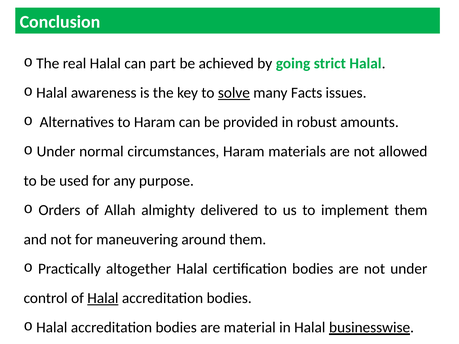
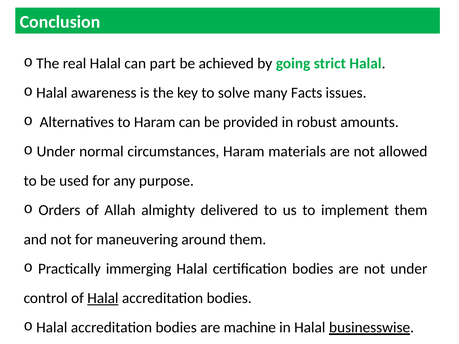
solve underline: present -> none (234, 93)
altogether: altogether -> immerging (139, 269)
material: material -> machine (250, 328)
